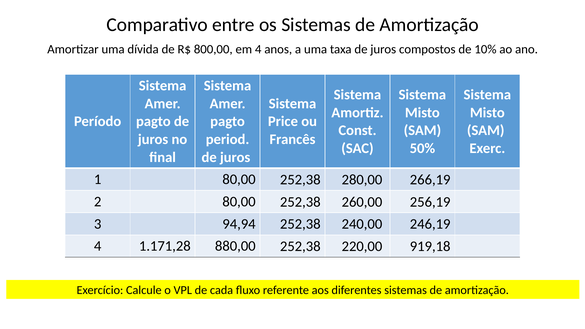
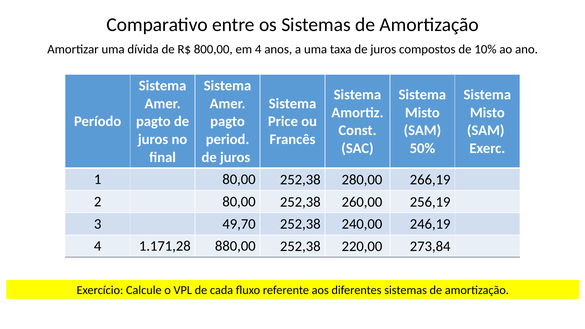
94,94: 94,94 -> 49,70 (239, 224)
919,18: 919,18 -> 273,84 (430, 246)
